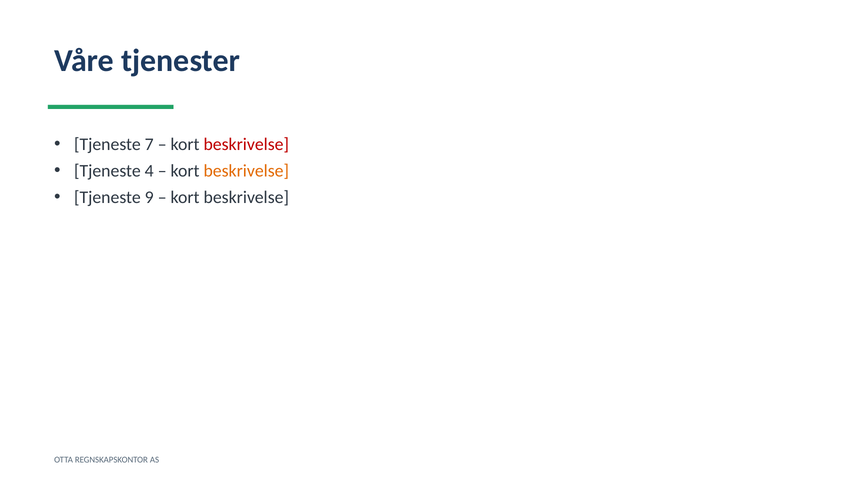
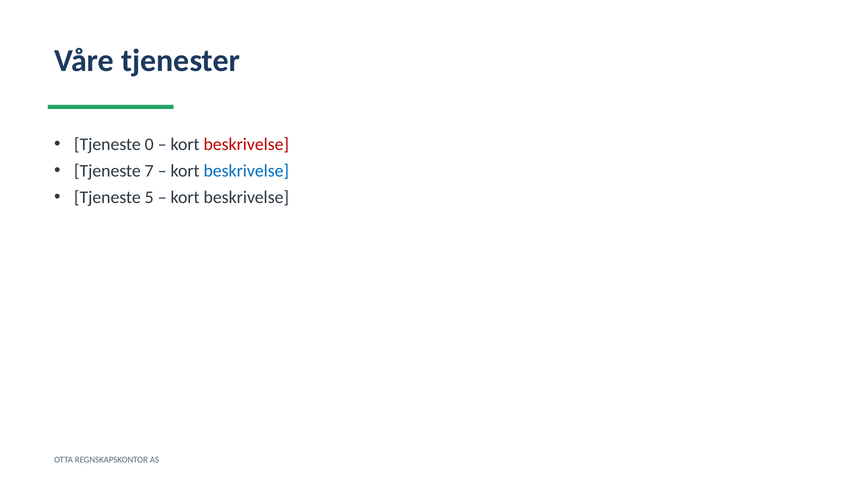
7: 7 -> 0 (149, 144)
4: 4 -> 7 (149, 171)
beskrivelse colour: orange -> blue (246, 171)
9: 9 -> 5 (149, 197)
